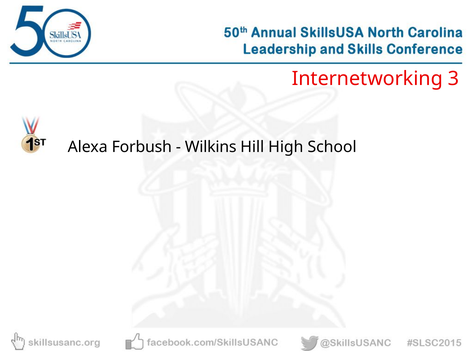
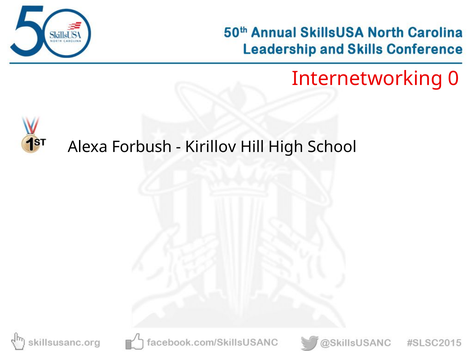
3: 3 -> 0 (453, 79)
Wilkins: Wilkins -> Kirillov (211, 147)
